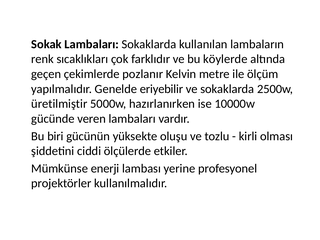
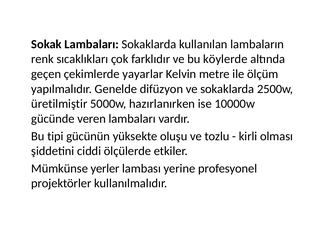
pozlanır: pozlanır -> yayarlar (143, 74)
eriyebilir: eriyebilir -> difüzyon (161, 89)
biri: biri -> tipi (55, 136)
enerji: enerji -> yerler (105, 168)
